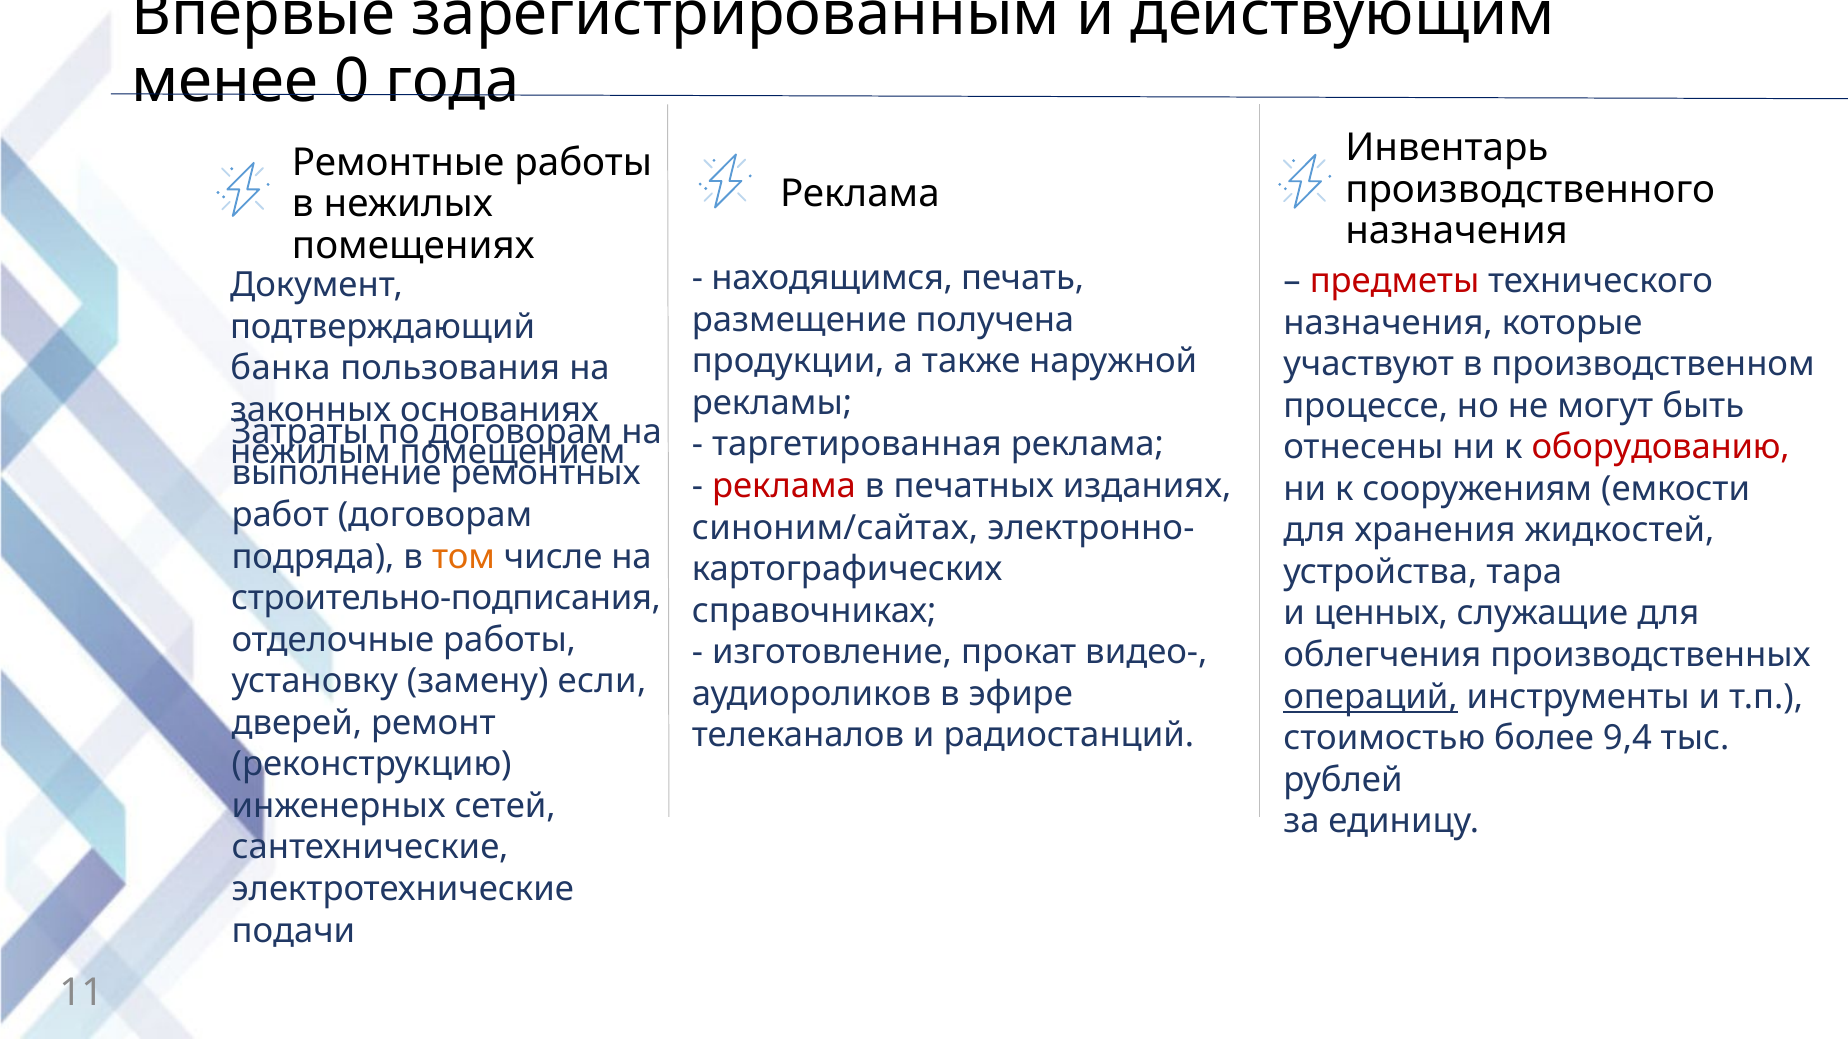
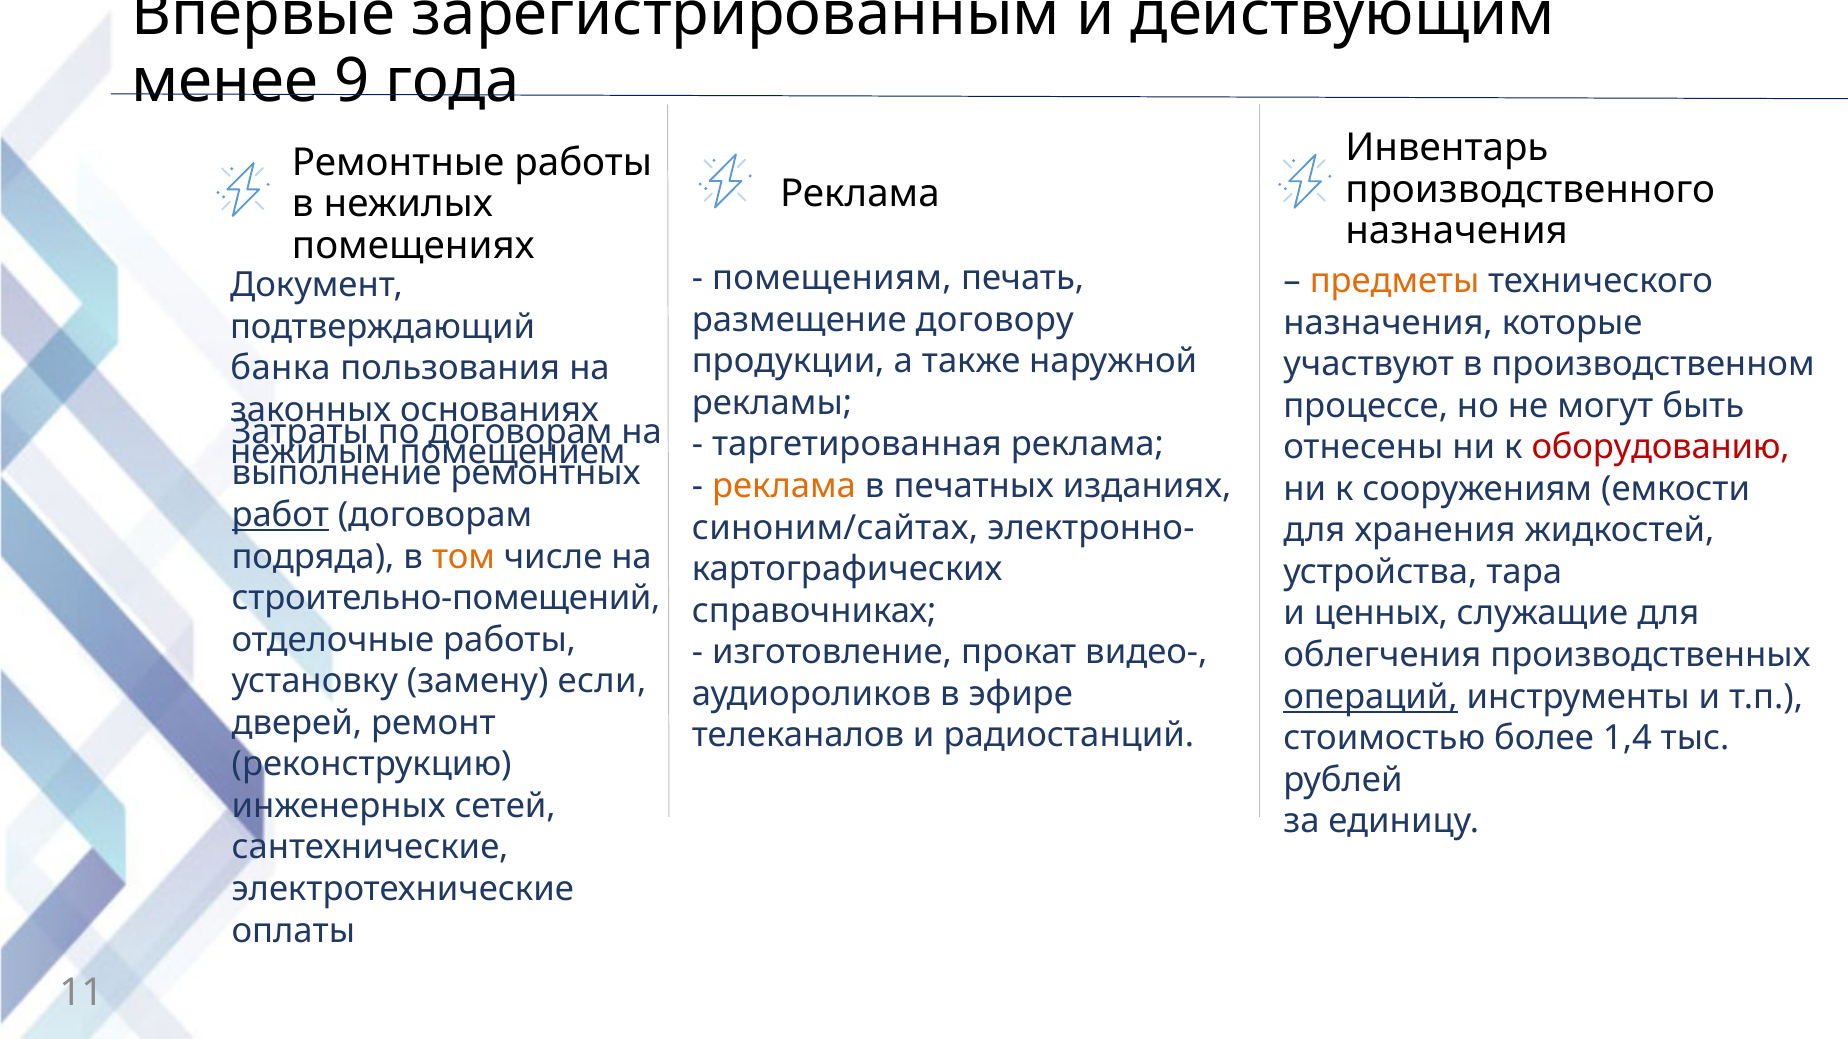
0: 0 -> 9 (352, 81)
находящимся: находящимся -> помещениям (832, 278)
предметы colour: red -> orange (1395, 281)
получена: получена -> договору (995, 320)
реклама colour: red -> orange (784, 486)
работ underline: none -> present (280, 515)
строительно-подписания: строительно-подписания -> строительно-помещений (446, 598)
9,4: 9,4 -> 1,4 (1627, 739)
подачи: подачи -> оплаты (293, 931)
